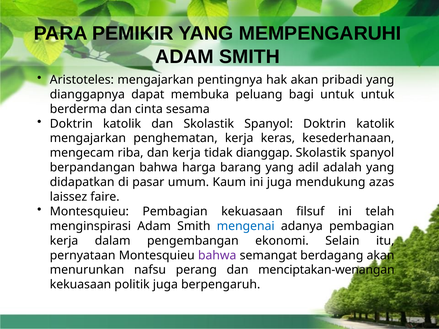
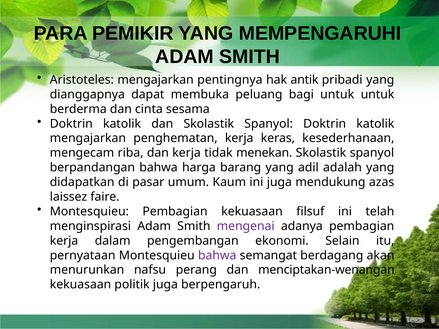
hak akan: akan -> antik (305, 80)
dianggap: dianggap -> menekan (264, 153)
mengenai colour: blue -> purple (246, 226)
